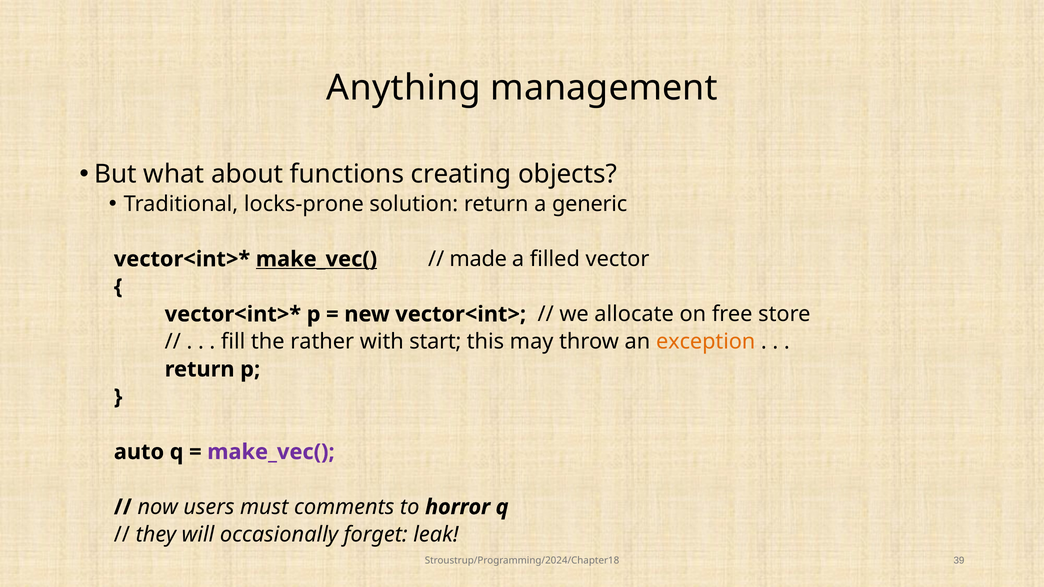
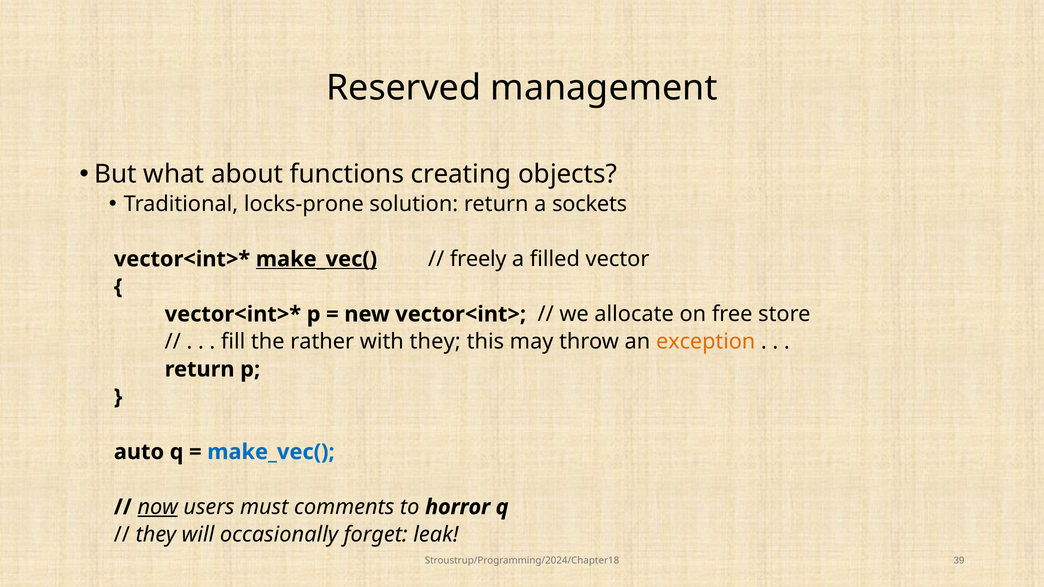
Anything: Anything -> Reserved (404, 88)
generic: generic -> sockets (590, 204)
made: made -> freely (478, 259)
with start: start -> they (435, 342)
make_vec( colour: purple -> blue (271, 452)
now underline: none -> present (158, 507)
